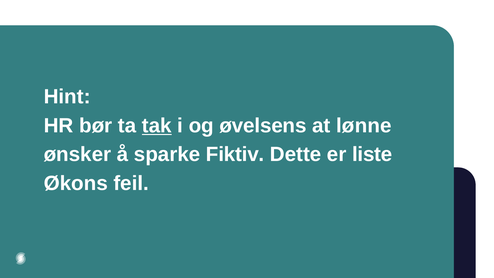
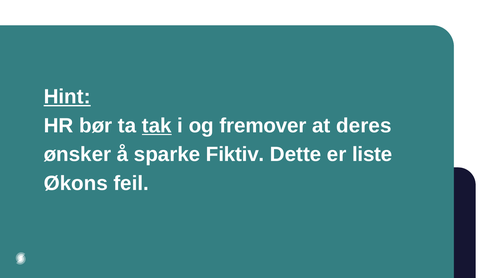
Hint underline: none -> present (67, 97)
øvelsens: øvelsens -> fremover (263, 126)
lønne: lønne -> deres (364, 126)
